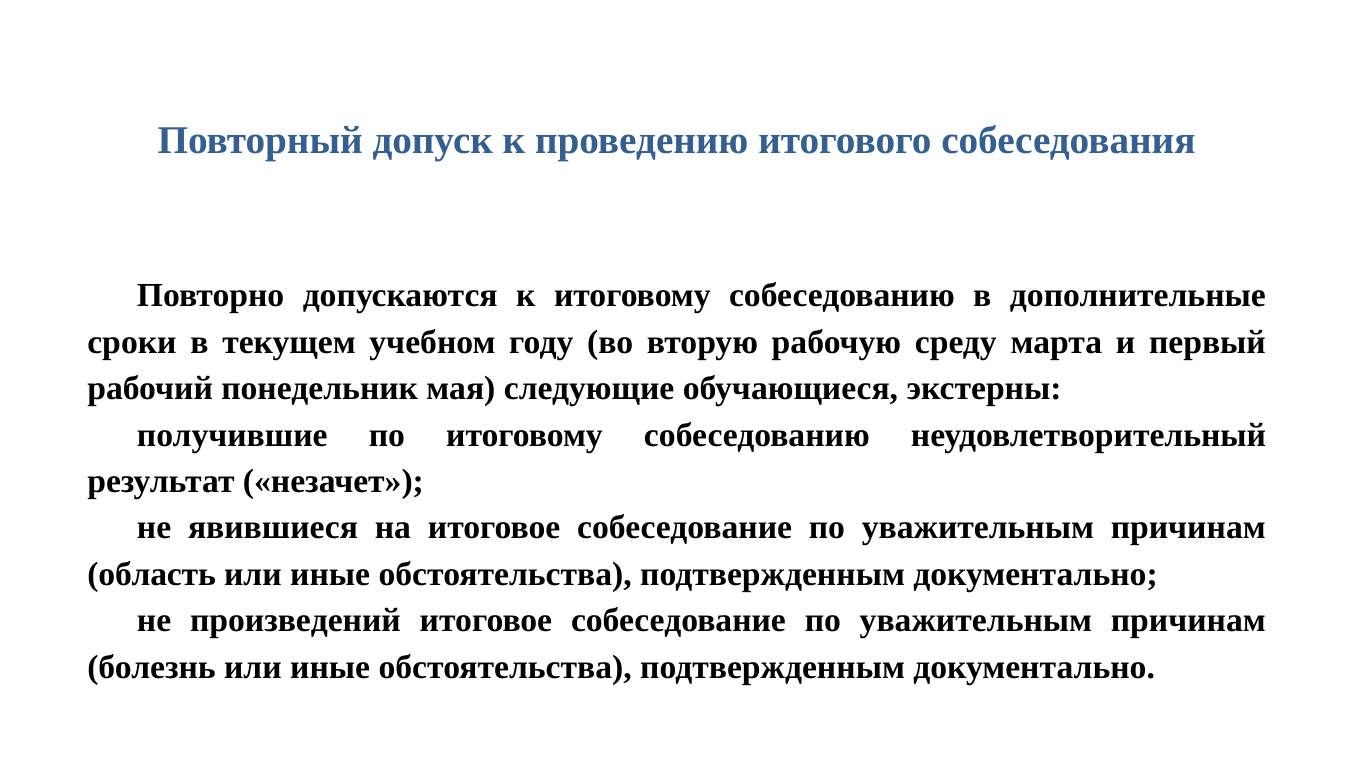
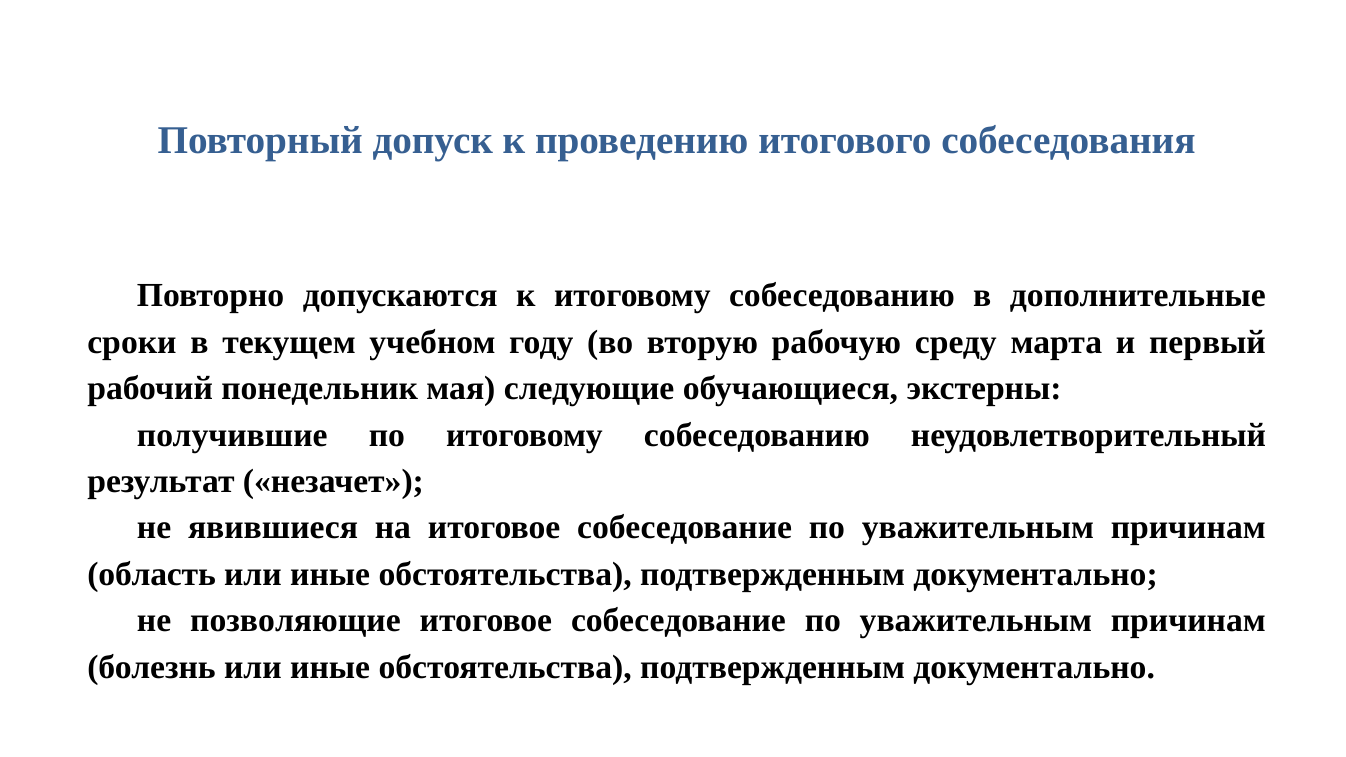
произведений: произведений -> позволяющие (295, 621)
